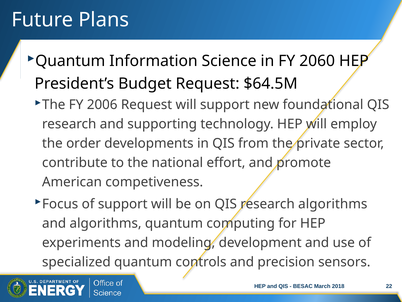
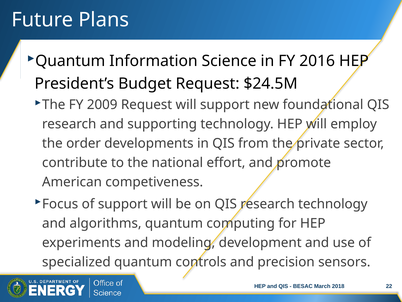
2060: 2060 -> 2016 (317, 61)
$64.5M: $64.5M -> $24.5M (271, 83)
2006: 2006 -> 2009 (102, 105)
research algorithms: algorithms -> technology (333, 204)
